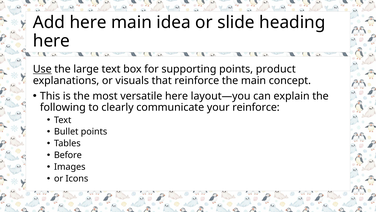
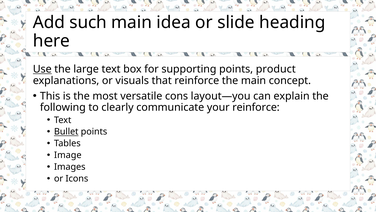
Add here: here -> such (88, 22)
versatile here: here -> cons (177, 96)
Bullet underline: none -> present (66, 131)
Before: Before -> Image (68, 155)
